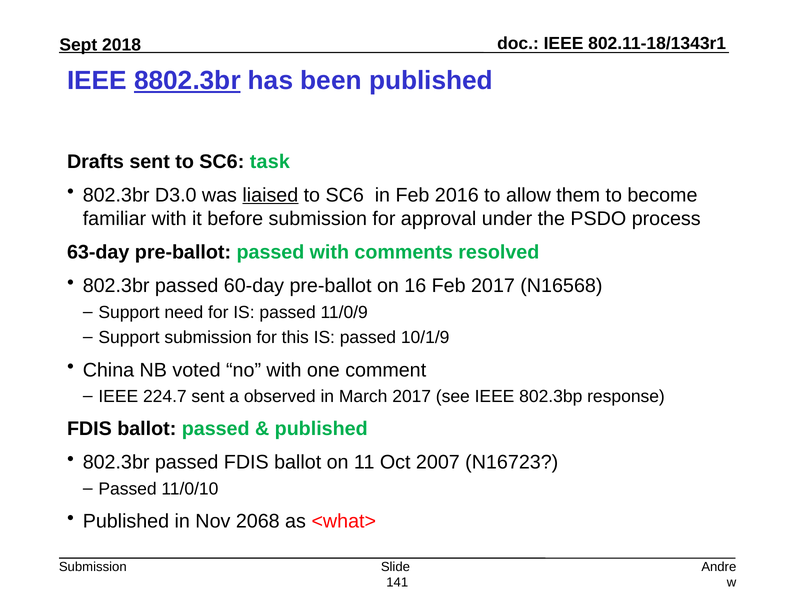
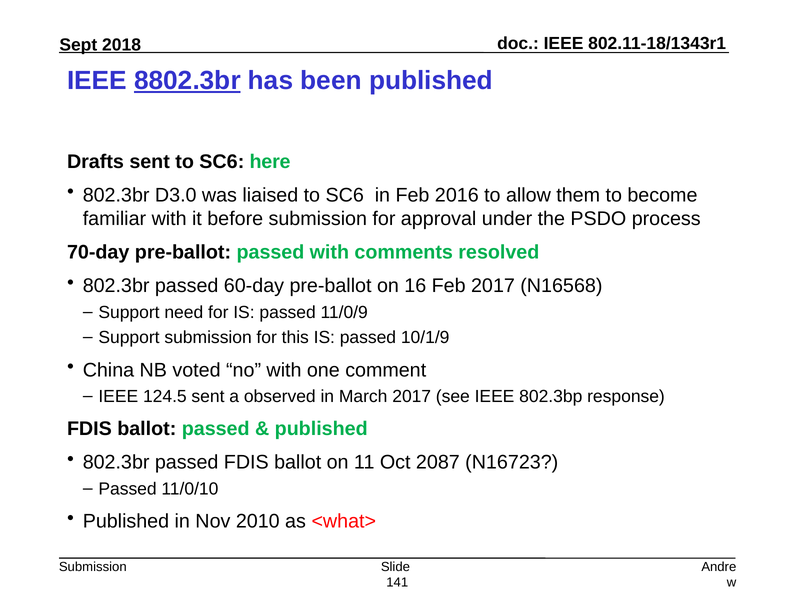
task: task -> here (270, 162)
liaised underline: present -> none (270, 195)
63-day: 63-day -> 70-day (98, 252)
224.7: 224.7 -> 124.5 (165, 397)
2007: 2007 -> 2087 (438, 462)
2068: 2068 -> 2010 (258, 521)
